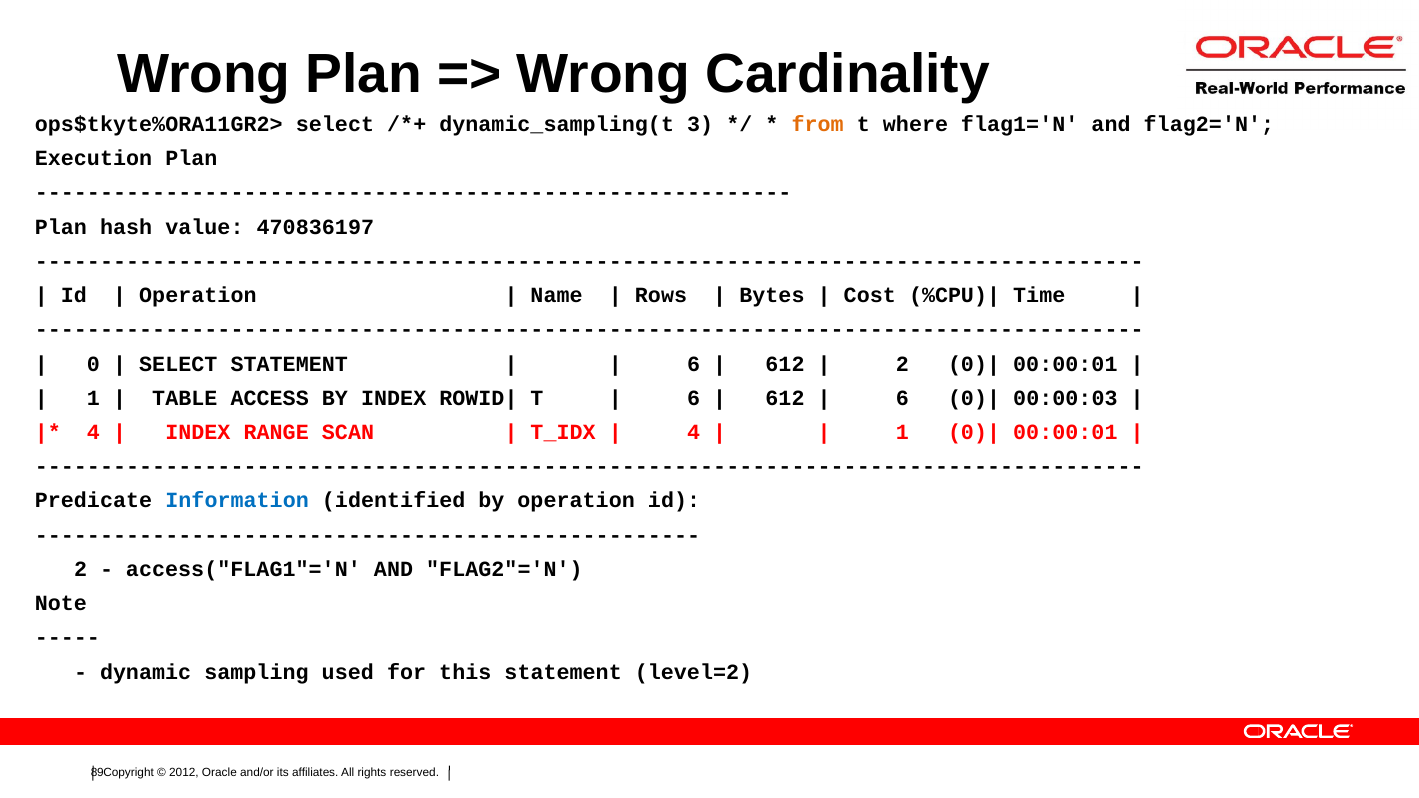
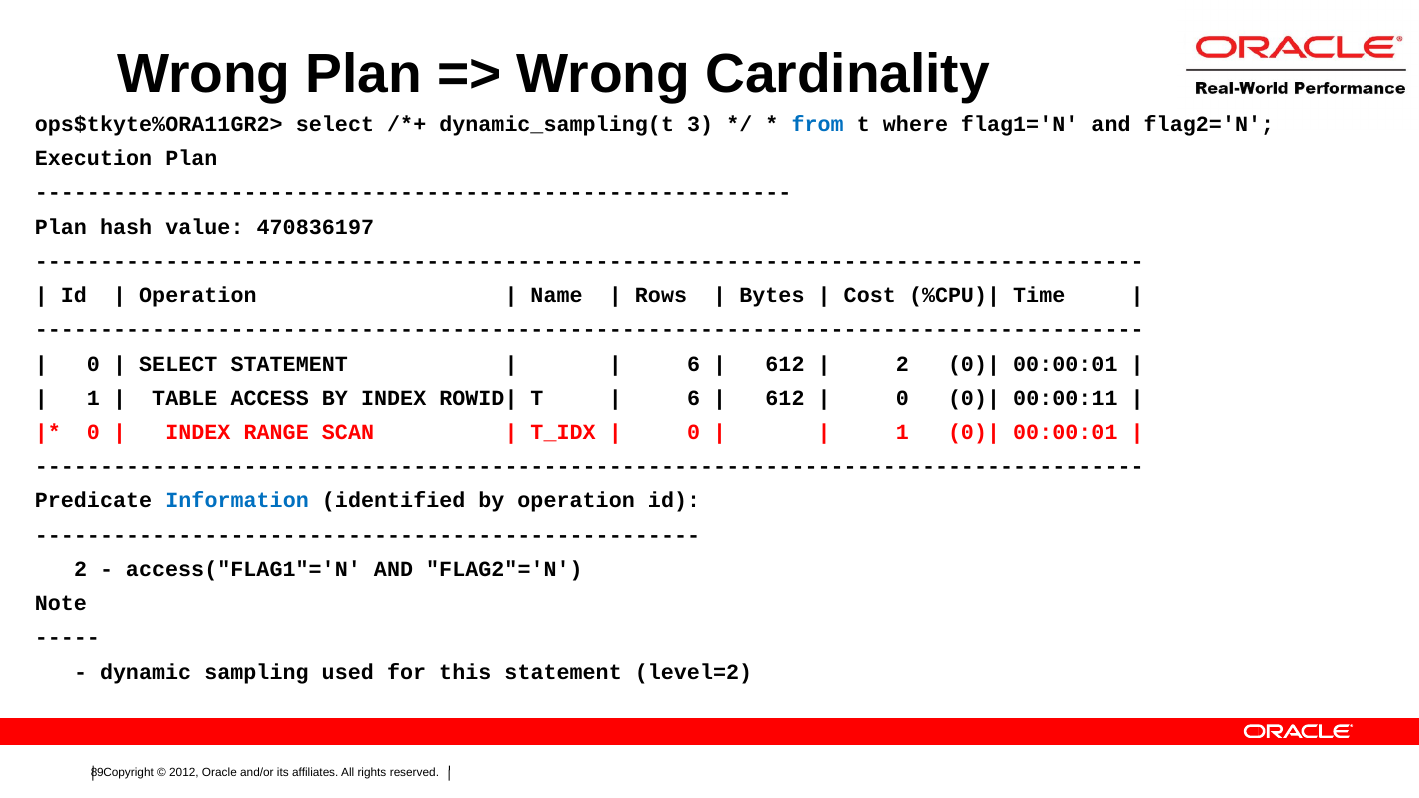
from colour: orange -> blue (818, 124)
6: 6 -> 0 (902, 398)
00:00:03: 00:00:03 -> 00:00:11 (1065, 398)
4: 4 -> 0 (93, 432)
4: 4 -> 0 (694, 432)
